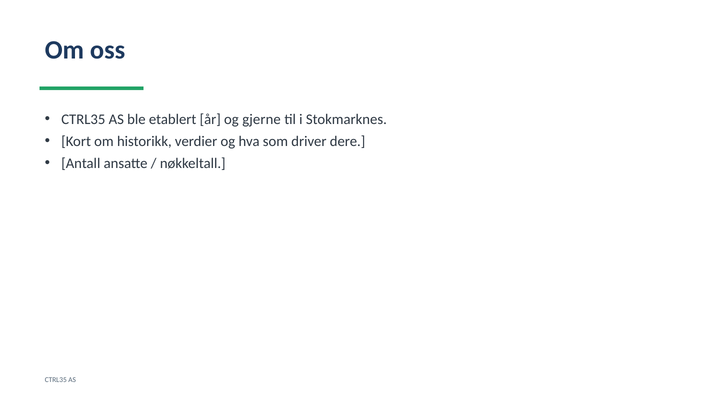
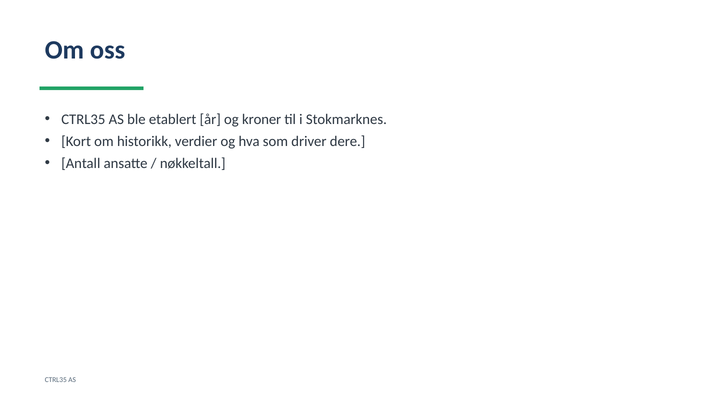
gjerne: gjerne -> kroner (262, 119)
